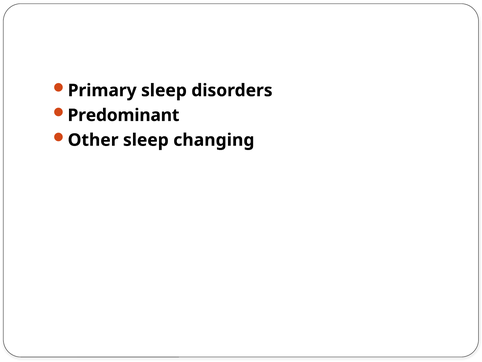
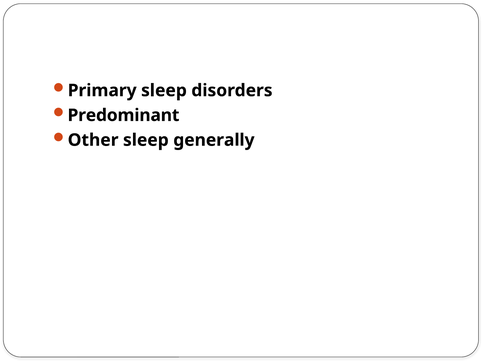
changing: changing -> generally (214, 140)
